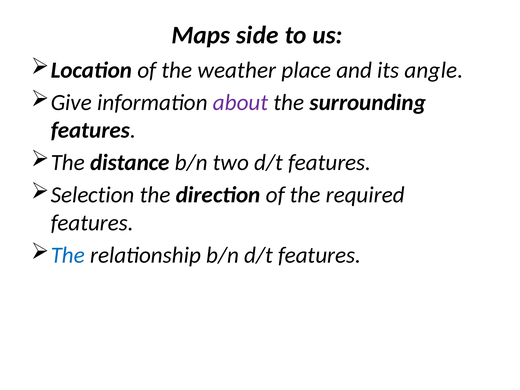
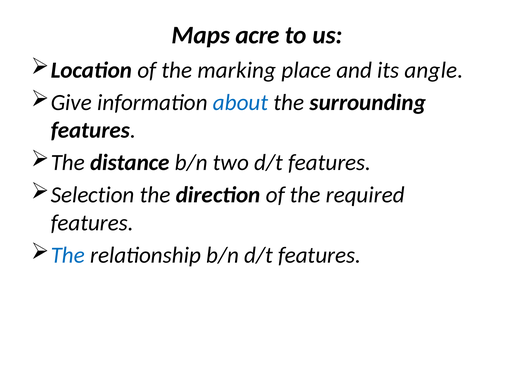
side: side -> acre (258, 35)
weather: weather -> marking (237, 70)
about colour: purple -> blue (241, 102)
